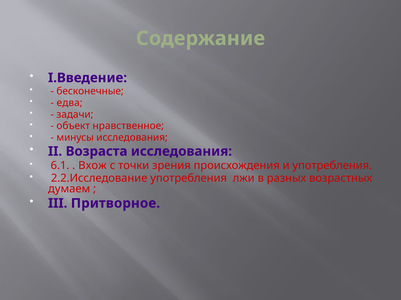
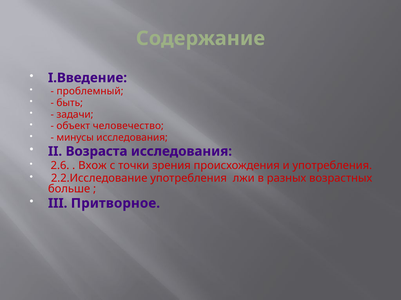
бесконечные: бесконечные -> проблемный (90, 91)
едва: едва -> быть (70, 103)
нравственное: нравственное -> человечество (128, 126)
6.1: 6.1 -> 2.6 (60, 166)
думаем: думаем -> больше (69, 189)
